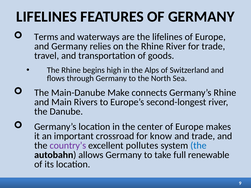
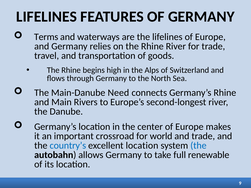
Make: Make -> Need (118, 93)
know: know -> world (161, 136)
country’s colour: purple -> blue (68, 146)
excellent pollutes: pollutes -> location (142, 146)
